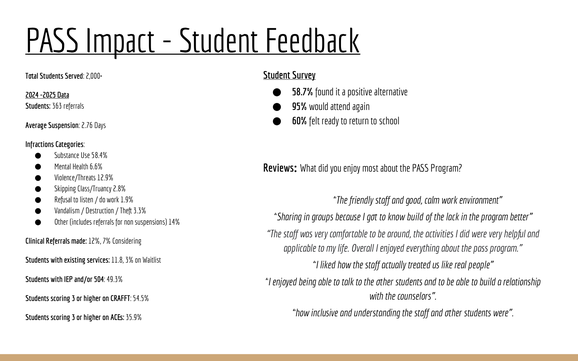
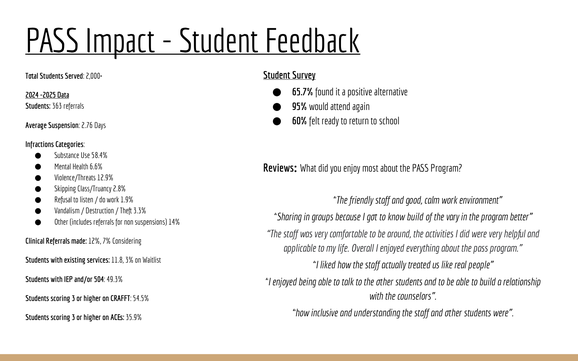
58.7%: 58.7% -> 65.7% (303, 92)
lack: lack -> vary (452, 217)
